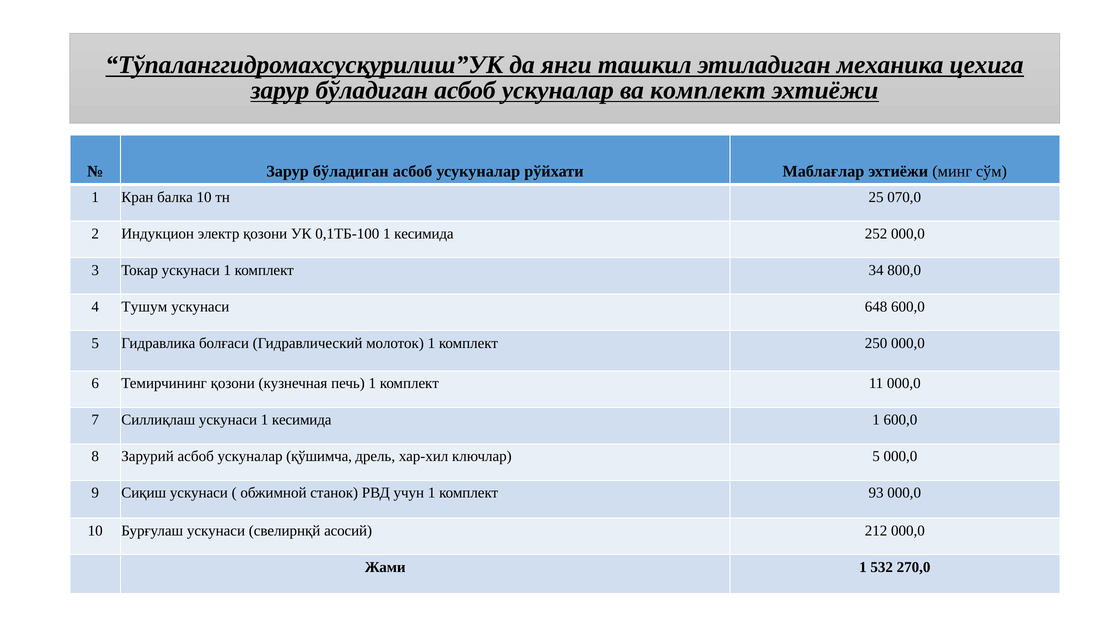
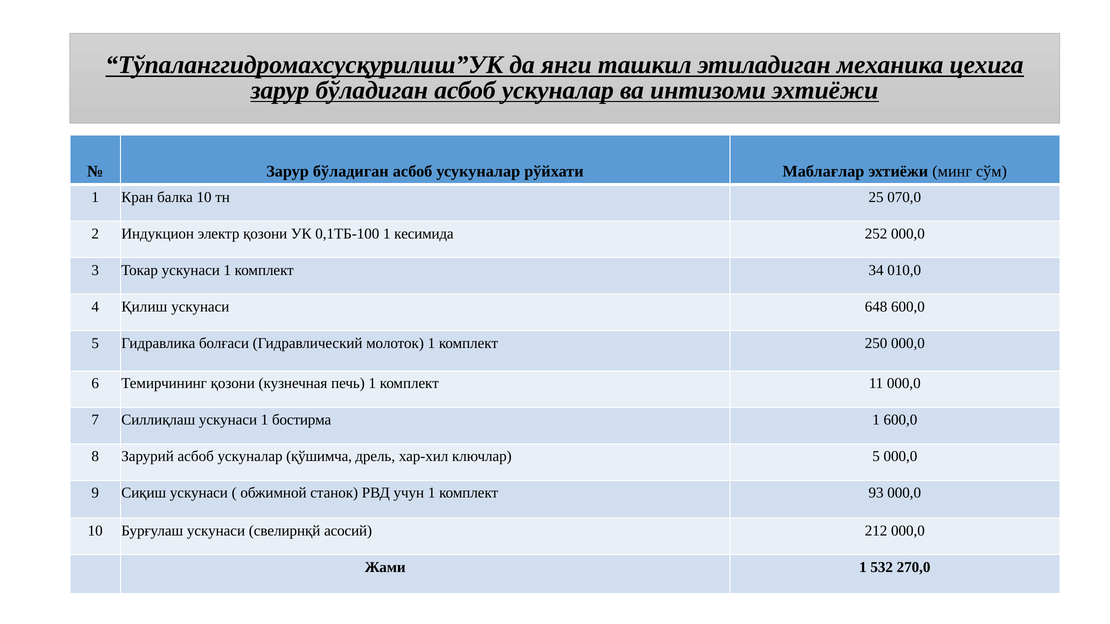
ва комплект: комплект -> интизоми (708, 90)
800,0: 800,0 -> 010,0 (904, 270)
Тушум: Тушум -> Қилиш (144, 307)
ускунаси 1 кесимида: кесимида -> бостирма (302, 420)
